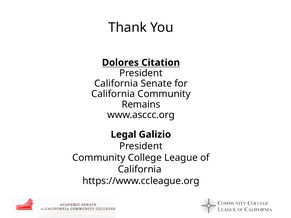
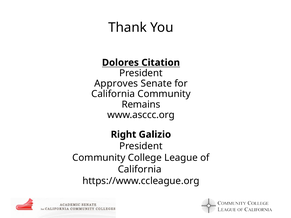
California: California -> Approves (116, 84)
Legal: Legal -> Right (124, 135)
